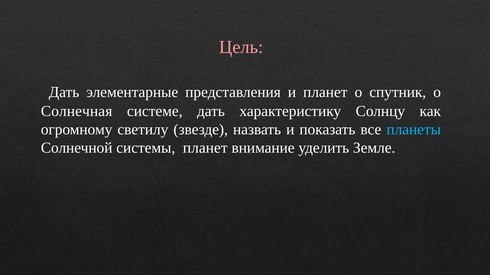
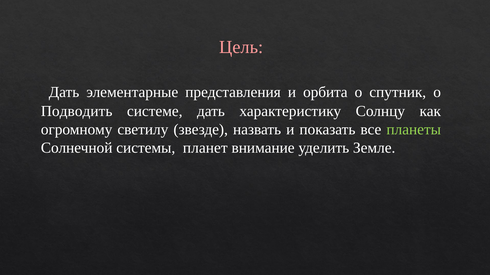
и планет: планет -> орбита (325, 92)
Солнечная: Солнечная -> Подводить (77, 111)
планеты colour: light blue -> light green (414, 130)
